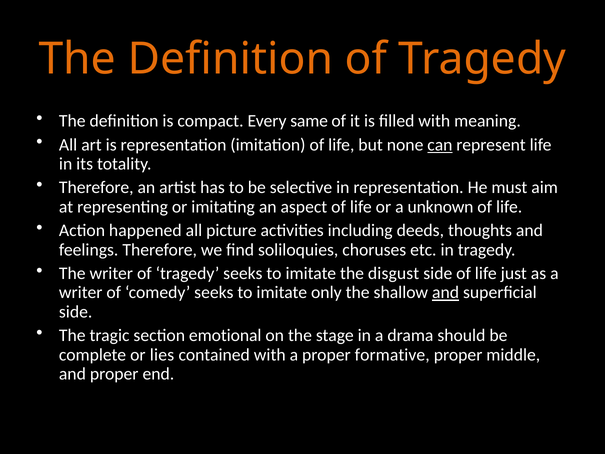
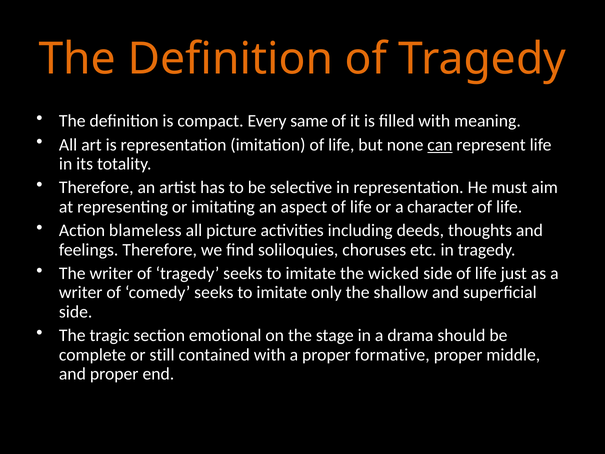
unknown: unknown -> character (441, 207)
happened: happened -> blameless (145, 231)
disgust: disgust -> wicked (394, 273)
and underline: present -> none (446, 293)
lies: lies -> still (162, 355)
